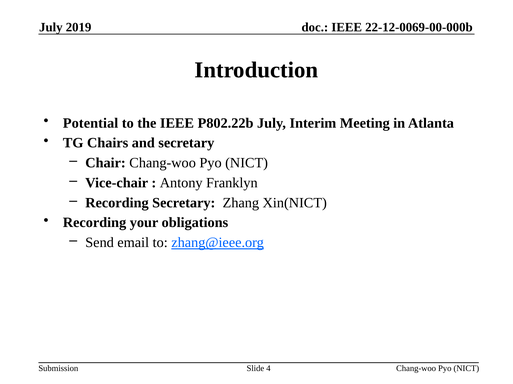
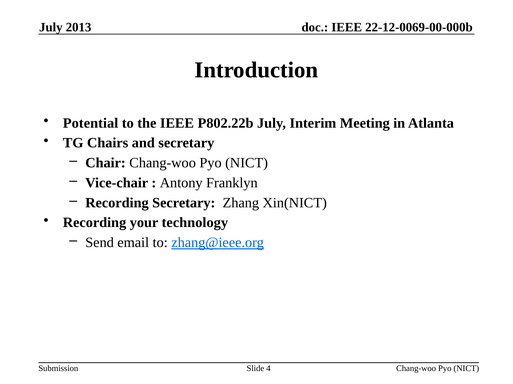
2019: 2019 -> 2013 (79, 27)
obligations: obligations -> technology (195, 223)
